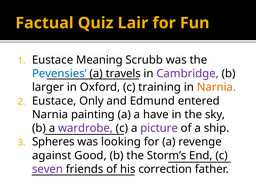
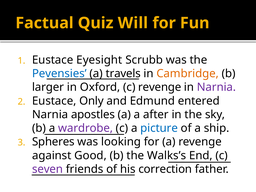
Lair: Lair -> Will (133, 23)
Meaning: Meaning -> Eyesight (99, 60)
Cambridge colour: purple -> orange (188, 74)
c training: training -> revenge (160, 87)
Narnia colour: orange -> purple (216, 87)
painting: painting -> apostles (93, 115)
have: have -> after (156, 115)
picture colour: purple -> blue (159, 128)
Storm’s: Storm’s -> Walks’s (167, 155)
